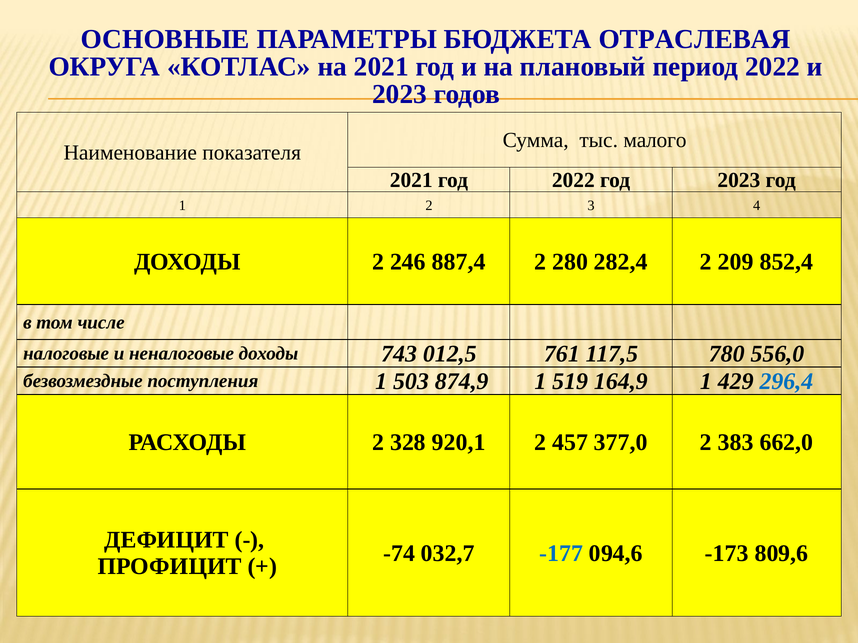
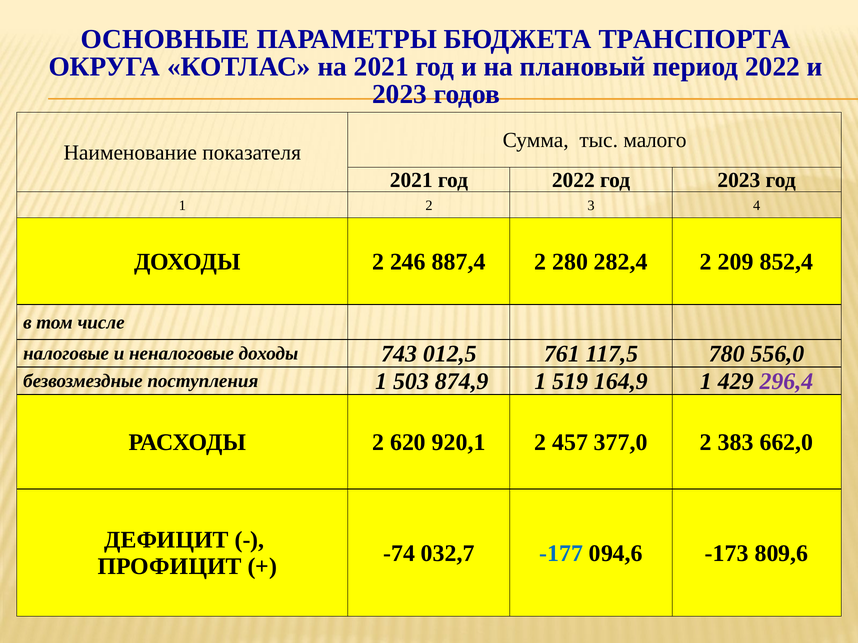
ОТРАСЛЕВАЯ: ОТРАСЛЕВАЯ -> ТРАНСПОРТА (695, 39)
296,4 colour: blue -> purple (786, 382)
328: 328 -> 620 (408, 443)
